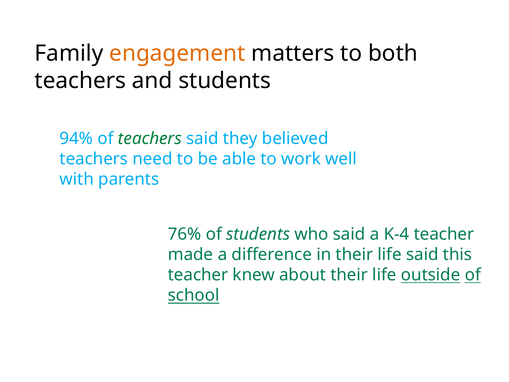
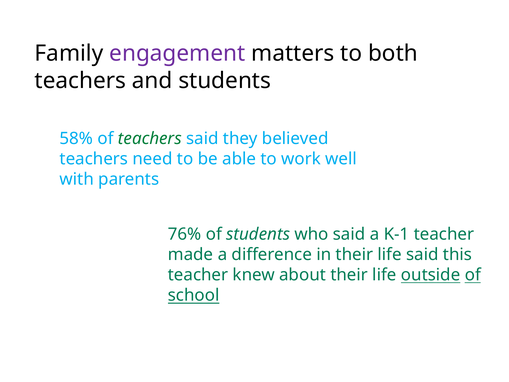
engagement colour: orange -> purple (177, 53)
94%: 94% -> 58% (76, 138)
K-4: K-4 -> K-1 (396, 234)
